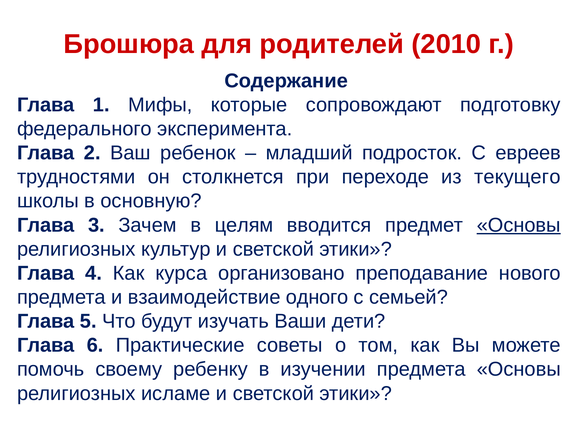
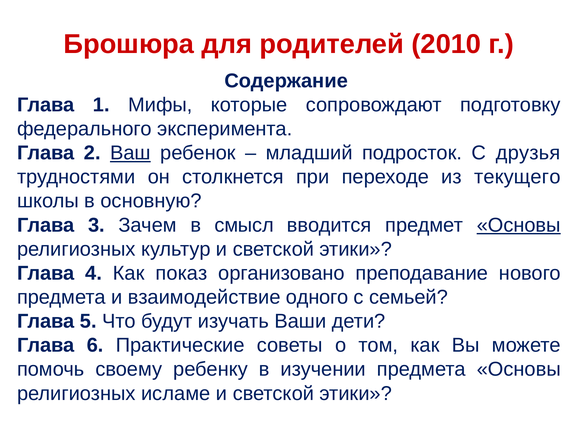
Ваш underline: none -> present (130, 153)
евреев: евреев -> друзья (528, 153)
целям: целям -> смысл (244, 225)
курса: курса -> показ (181, 274)
